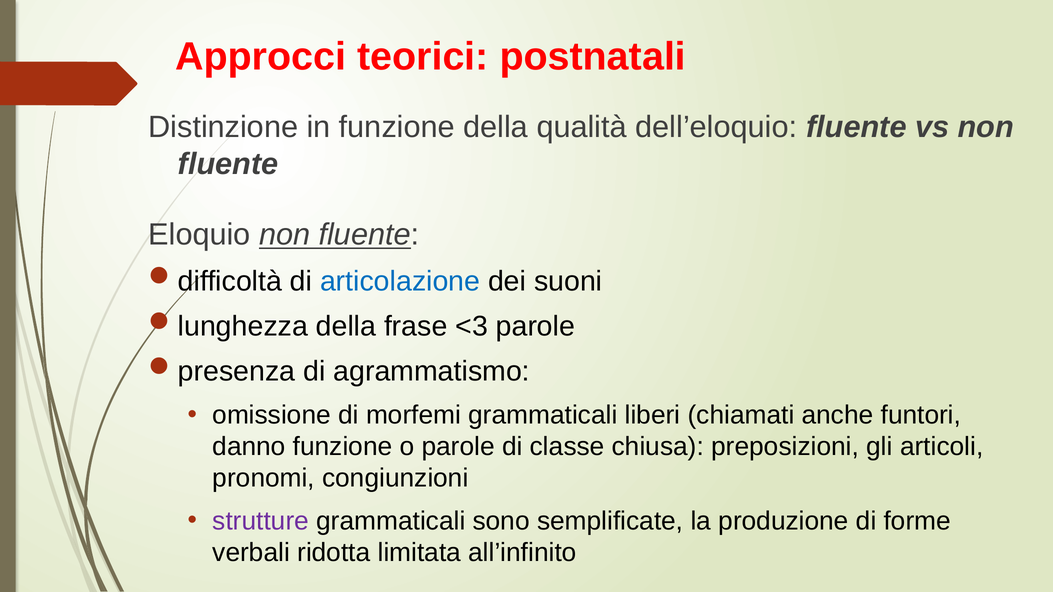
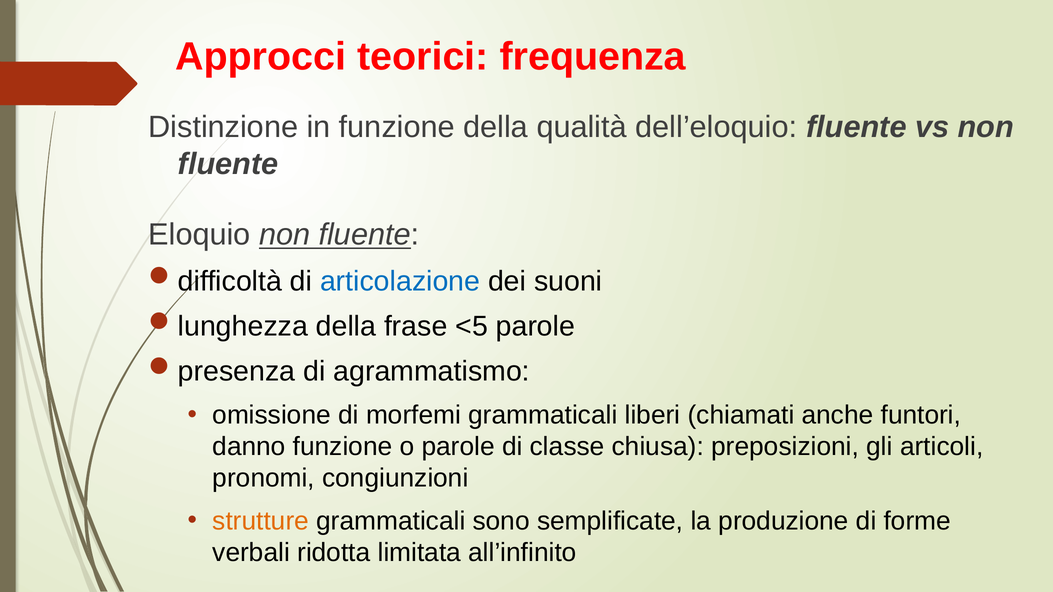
postnatali: postnatali -> frequenza (593, 57)
<3: <3 -> <5 (472, 326)
strutture colour: purple -> orange (261, 521)
